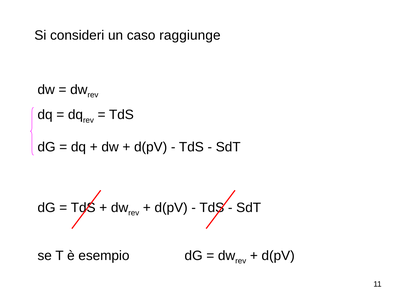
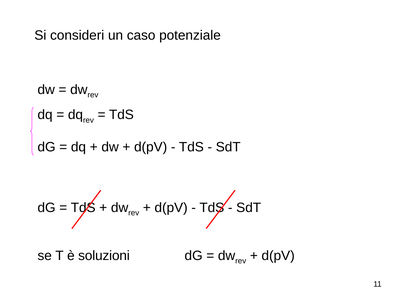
raggiunge: raggiunge -> potenziale (190, 35)
esempio: esempio -> soluzioni (104, 256)
